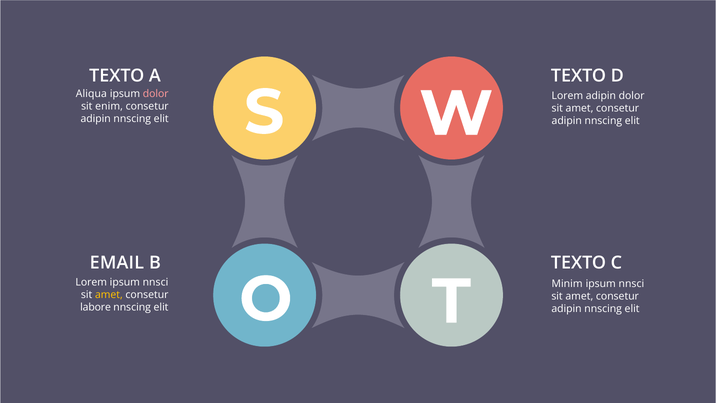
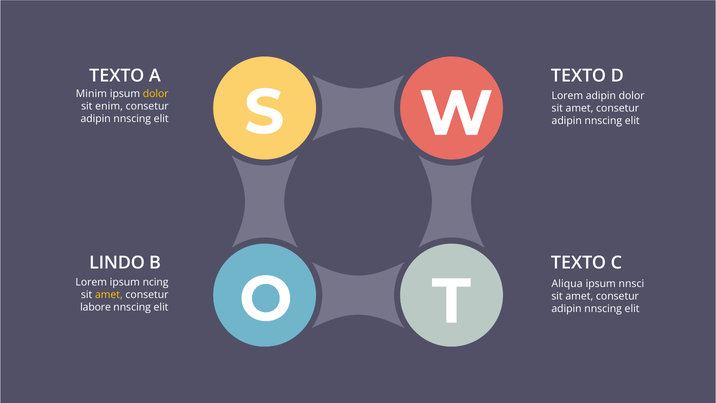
Aliqua: Aliqua -> Minim (91, 94)
dolor colour: pink -> yellow (156, 94)
EMAIL: EMAIL -> LINDO (117, 263)
Lorem ipsum nnsci: nnsci -> ncing (156, 282)
Minim: Minim -> Aliqua (567, 284)
